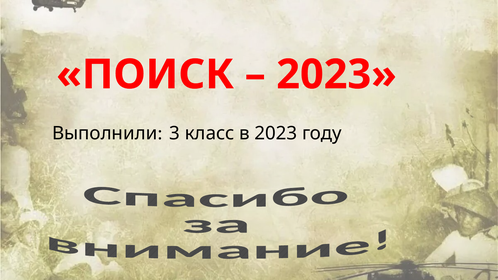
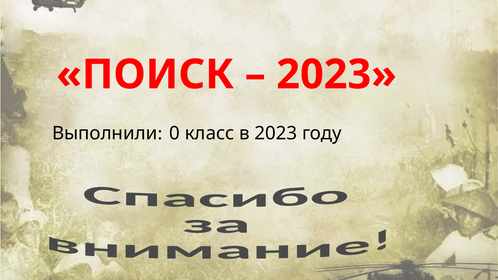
3: 3 -> 0 (175, 133)
